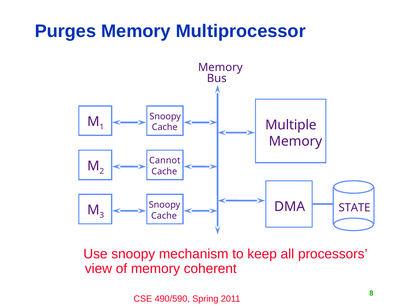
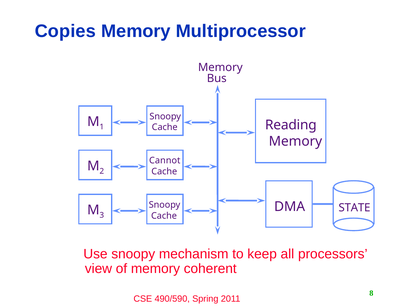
Purges: Purges -> Copies (65, 31)
Multiple: Multiple -> Reading (291, 125)
